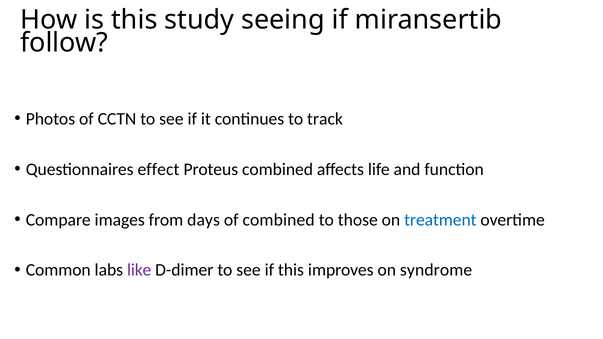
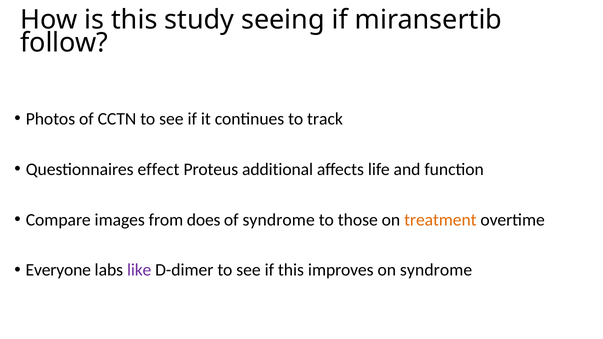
Proteus combined: combined -> additional (278, 169)
days: days -> does (204, 220)
of combined: combined -> syndrome (279, 220)
treatment colour: blue -> orange (440, 220)
Common: Common -> Everyone (58, 270)
